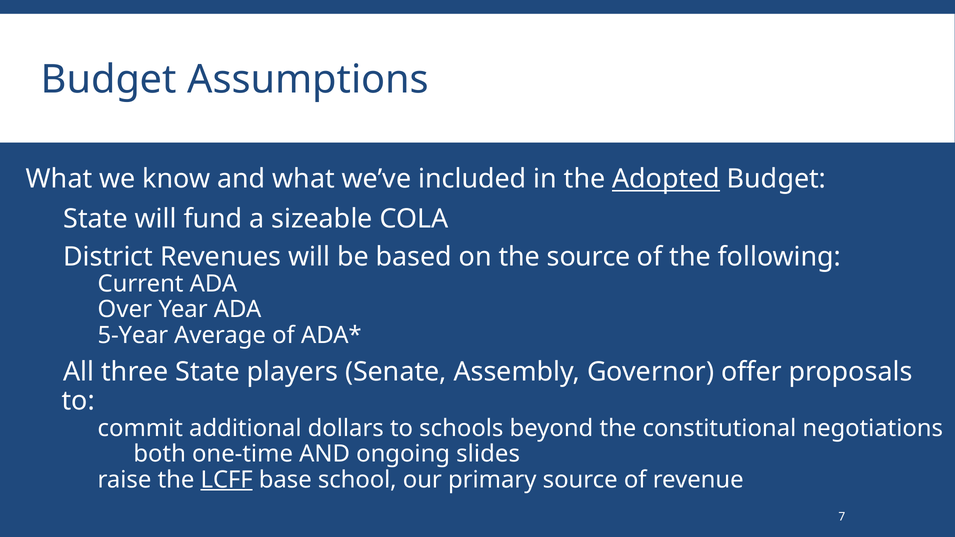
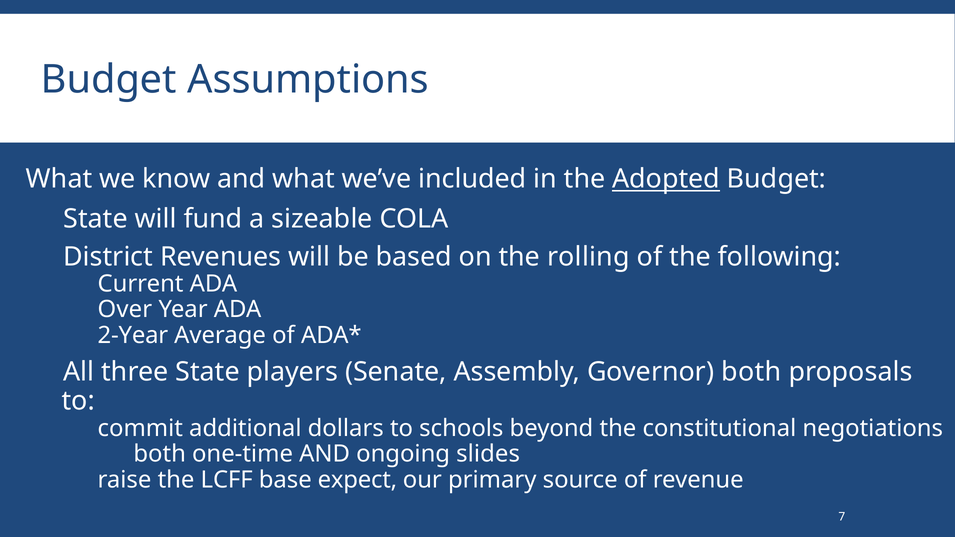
the source: source -> rolling (588, 257)
5-Year: 5-Year -> 2-Year (133, 335)
Governor offer: offer -> both (751, 372)
LCFF underline: present -> none (227, 480)
school: school -> expect (357, 480)
